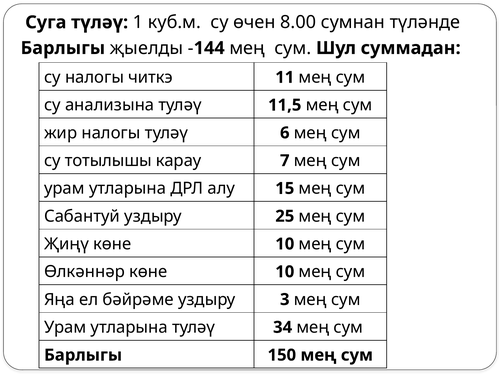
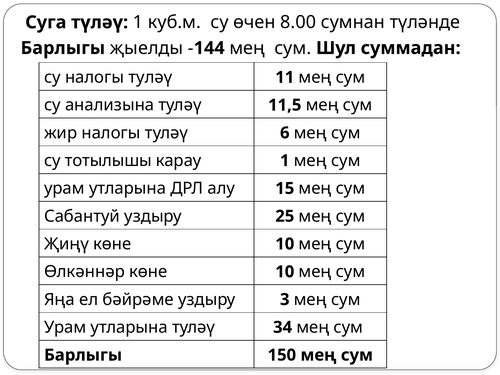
су налогы читкэ: читкэ -> туләү (150, 77)
карау 7: 7 -> 1 (285, 161)
